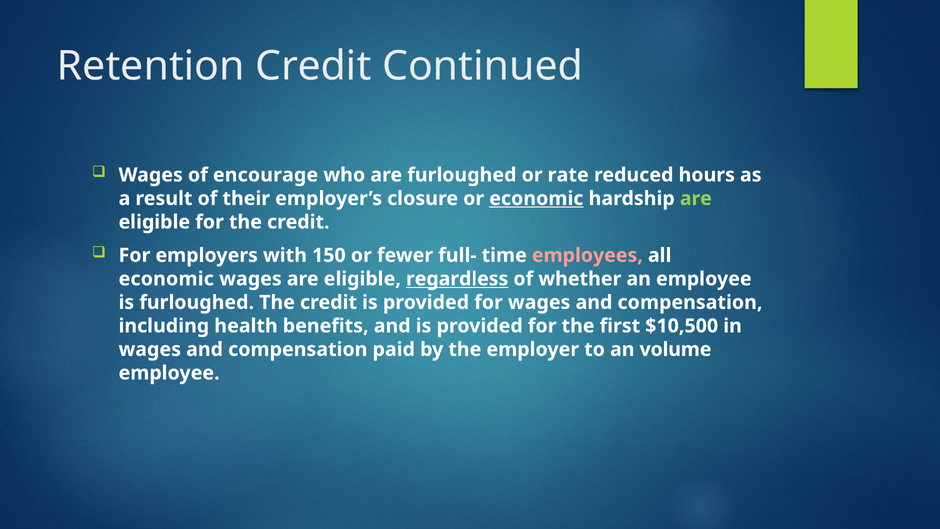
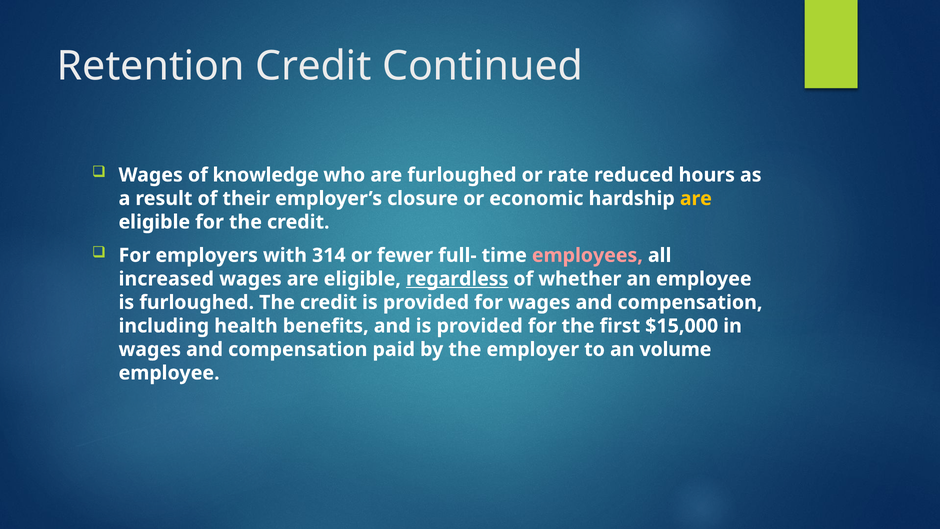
encourage: encourage -> knowledge (266, 175)
economic underline: present -> none (536, 198)
are colour: light green -> yellow (696, 198)
150: 150 -> 314 (329, 255)
economic: economic -> increased (166, 279)
$10,500: $10,500 -> $15,000 (682, 326)
